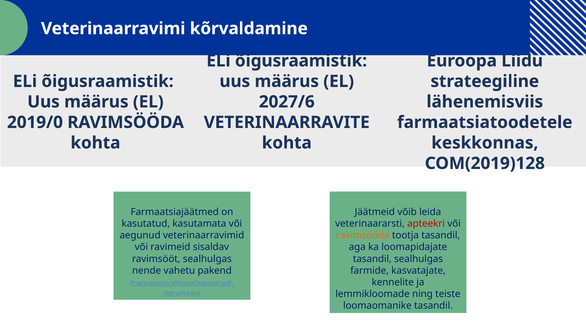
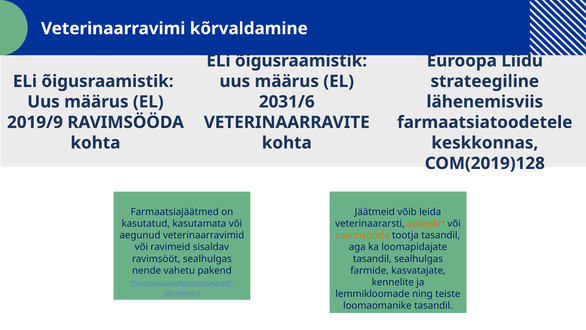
2027/6: 2027/6 -> 2031/6 (287, 102)
2019/0: 2019/0 -> 2019/9 (35, 122)
apteekri colour: red -> orange (426, 224)
